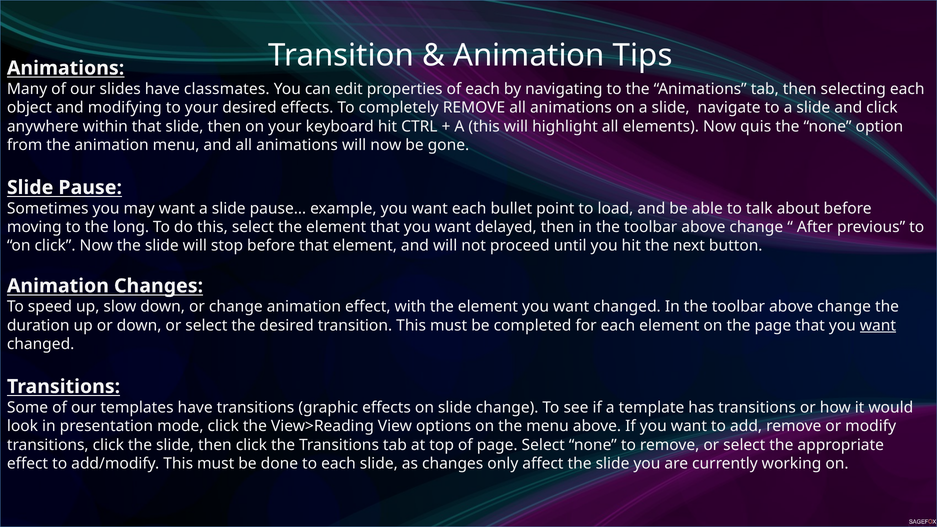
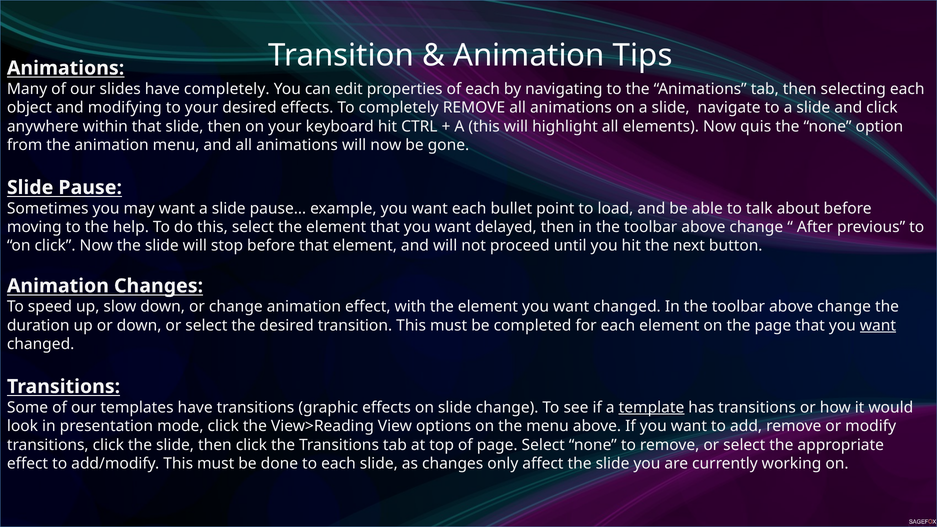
have classmates: classmates -> completely (227, 89)
long: long -> help (131, 227)
template underline: none -> present (652, 407)
